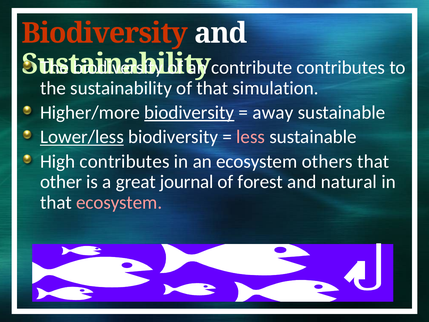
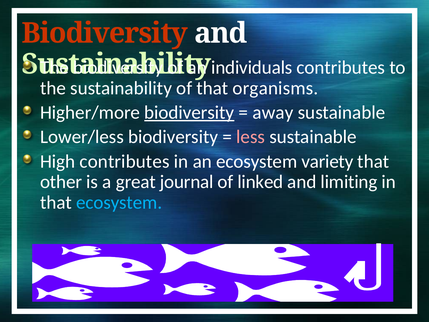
contribute: contribute -> individuals (252, 67)
simulation: simulation -> organisms (275, 88)
Lower/less underline: present -> none (82, 137)
others: others -> variety (327, 161)
forest: forest -> linked (260, 182)
natural: natural -> limiting (349, 182)
ecosystem colour: pink -> light blue (119, 202)
